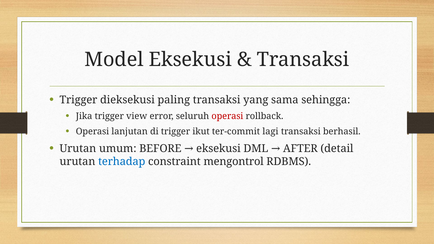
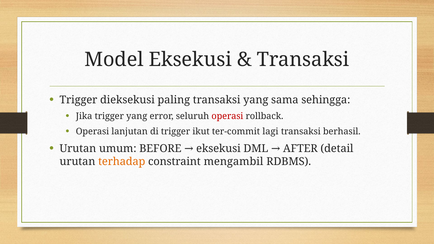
trigger view: view -> yang (137, 116)
terhadap colour: blue -> orange (122, 162)
mengontrol: mengontrol -> mengambil (234, 162)
